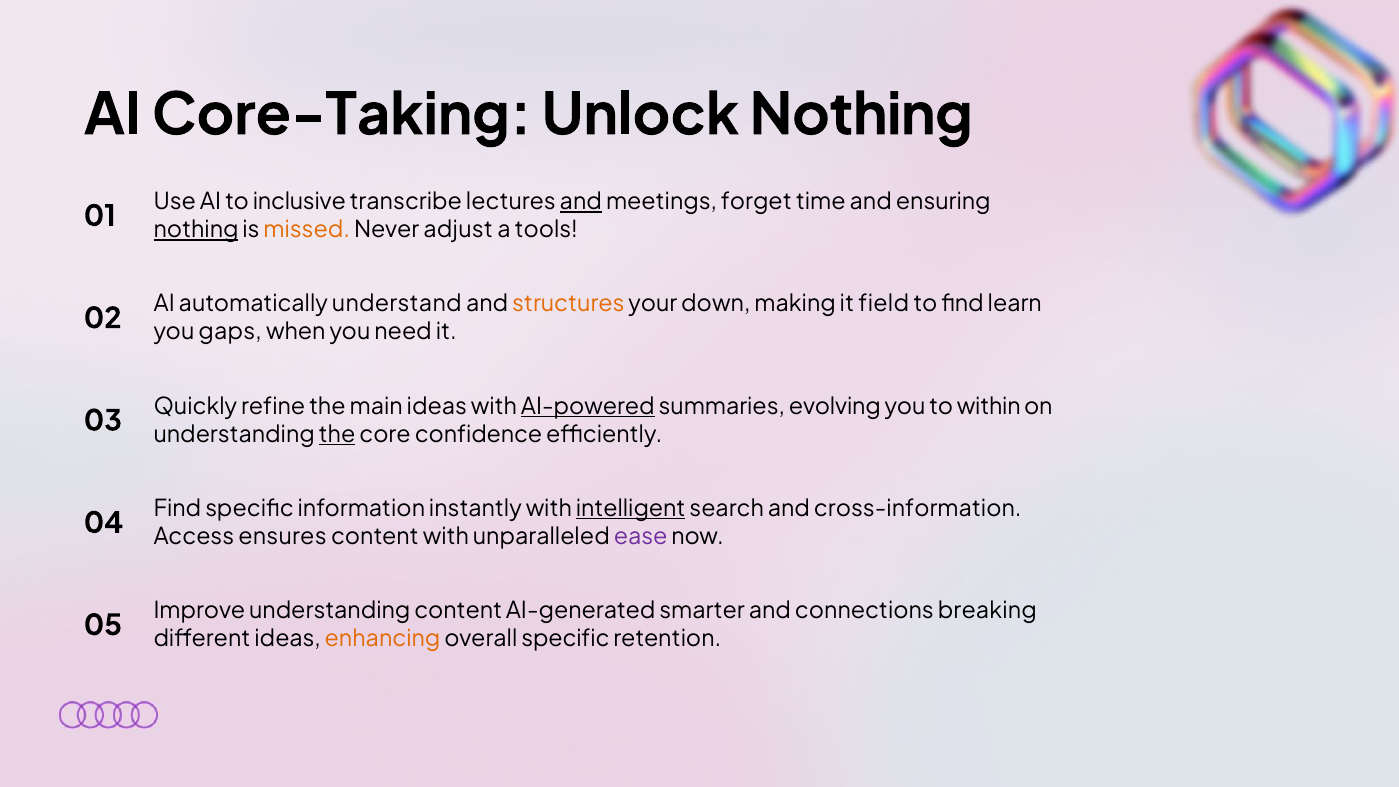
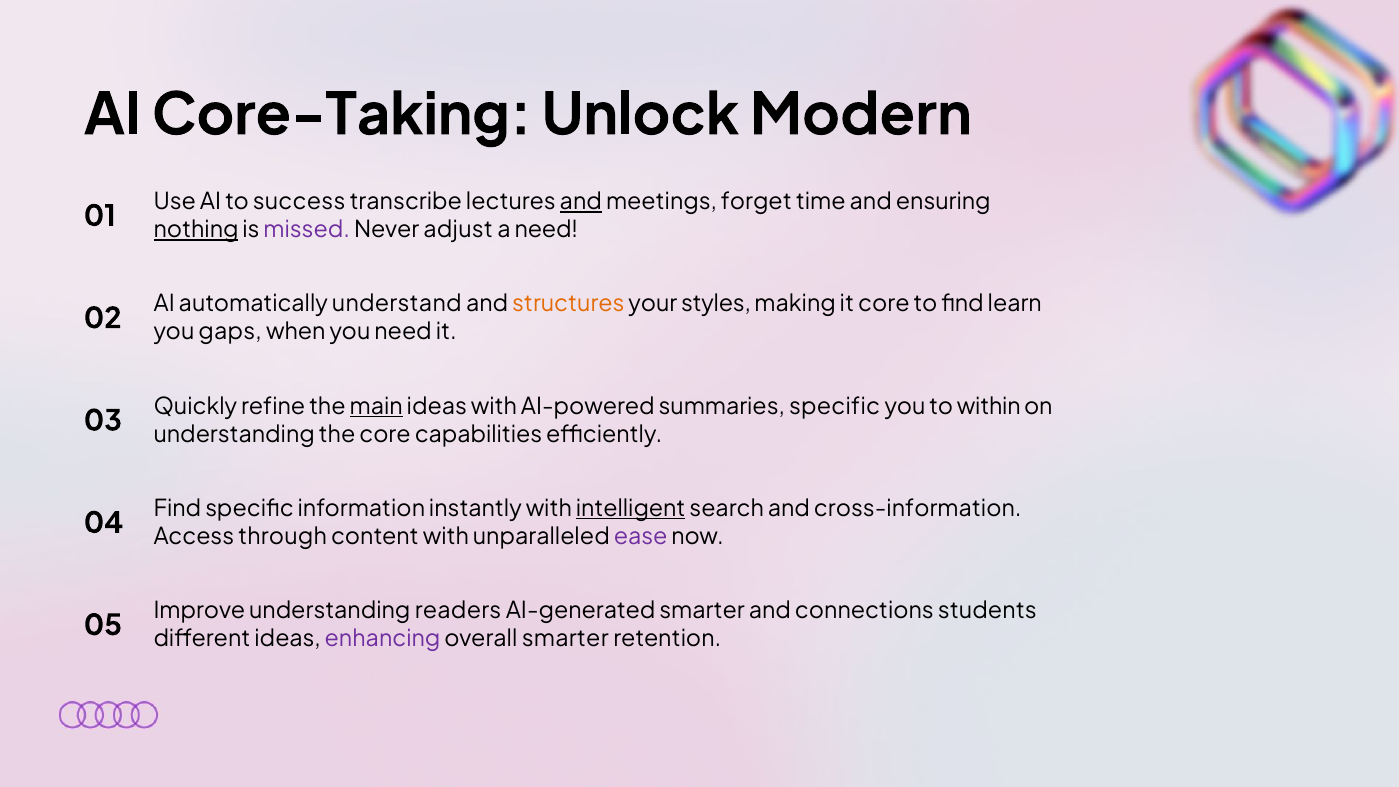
Unlock Nothing: Nothing -> Modern (861, 115)
inclusive: inclusive -> success (299, 202)
missed colour: orange -> purple (307, 230)
a tools: tools -> need (546, 230)
down: down -> styles (716, 304)
it field: field -> core (884, 304)
main underline: none -> present (376, 406)
AI-powered underline: present -> none (588, 406)
summaries evolving: evolving -> specific (835, 406)
the underline: present -> none (337, 434)
confidence: confidence -> capabilities (479, 434)
ensures: ensures -> through (282, 537)
understanding content: content -> readers (458, 611)
breaking: breaking -> students (987, 611)
enhancing colour: orange -> purple (383, 639)
overall specific: specific -> smarter (565, 639)
